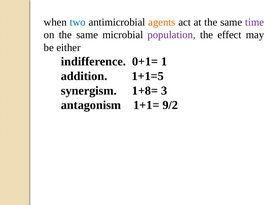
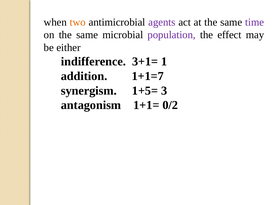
two colour: blue -> orange (78, 22)
agents colour: orange -> purple (162, 22)
0+1=: 0+1= -> 3+1= (145, 62)
1+1=5: 1+1=5 -> 1+1=7 (148, 76)
1+8=: 1+8= -> 1+5= (145, 91)
9/2: 9/2 -> 0/2 (170, 105)
